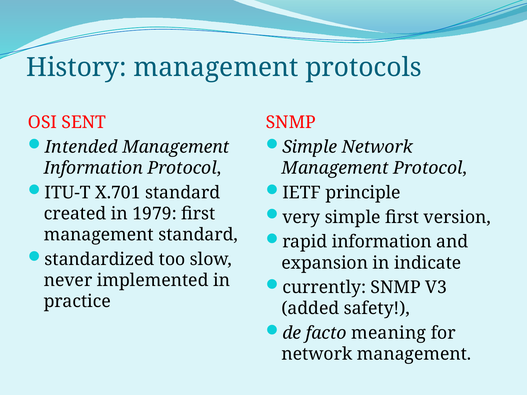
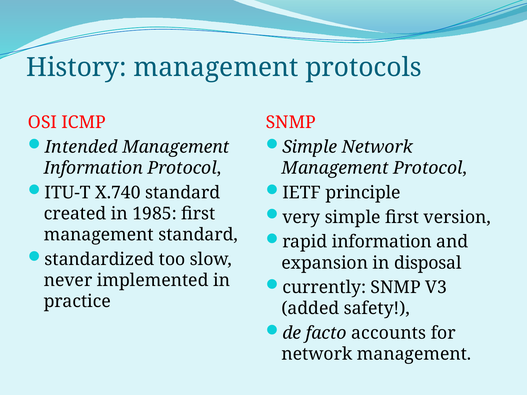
SENT: SENT -> ICMP (84, 123)
X.701: X.701 -> X.740 (118, 193)
1979: 1979 -> 1985 (155, 214)
indicate: indicate -> disposal (428, 263)
meaning: meaning -> accounts (389, 333)
